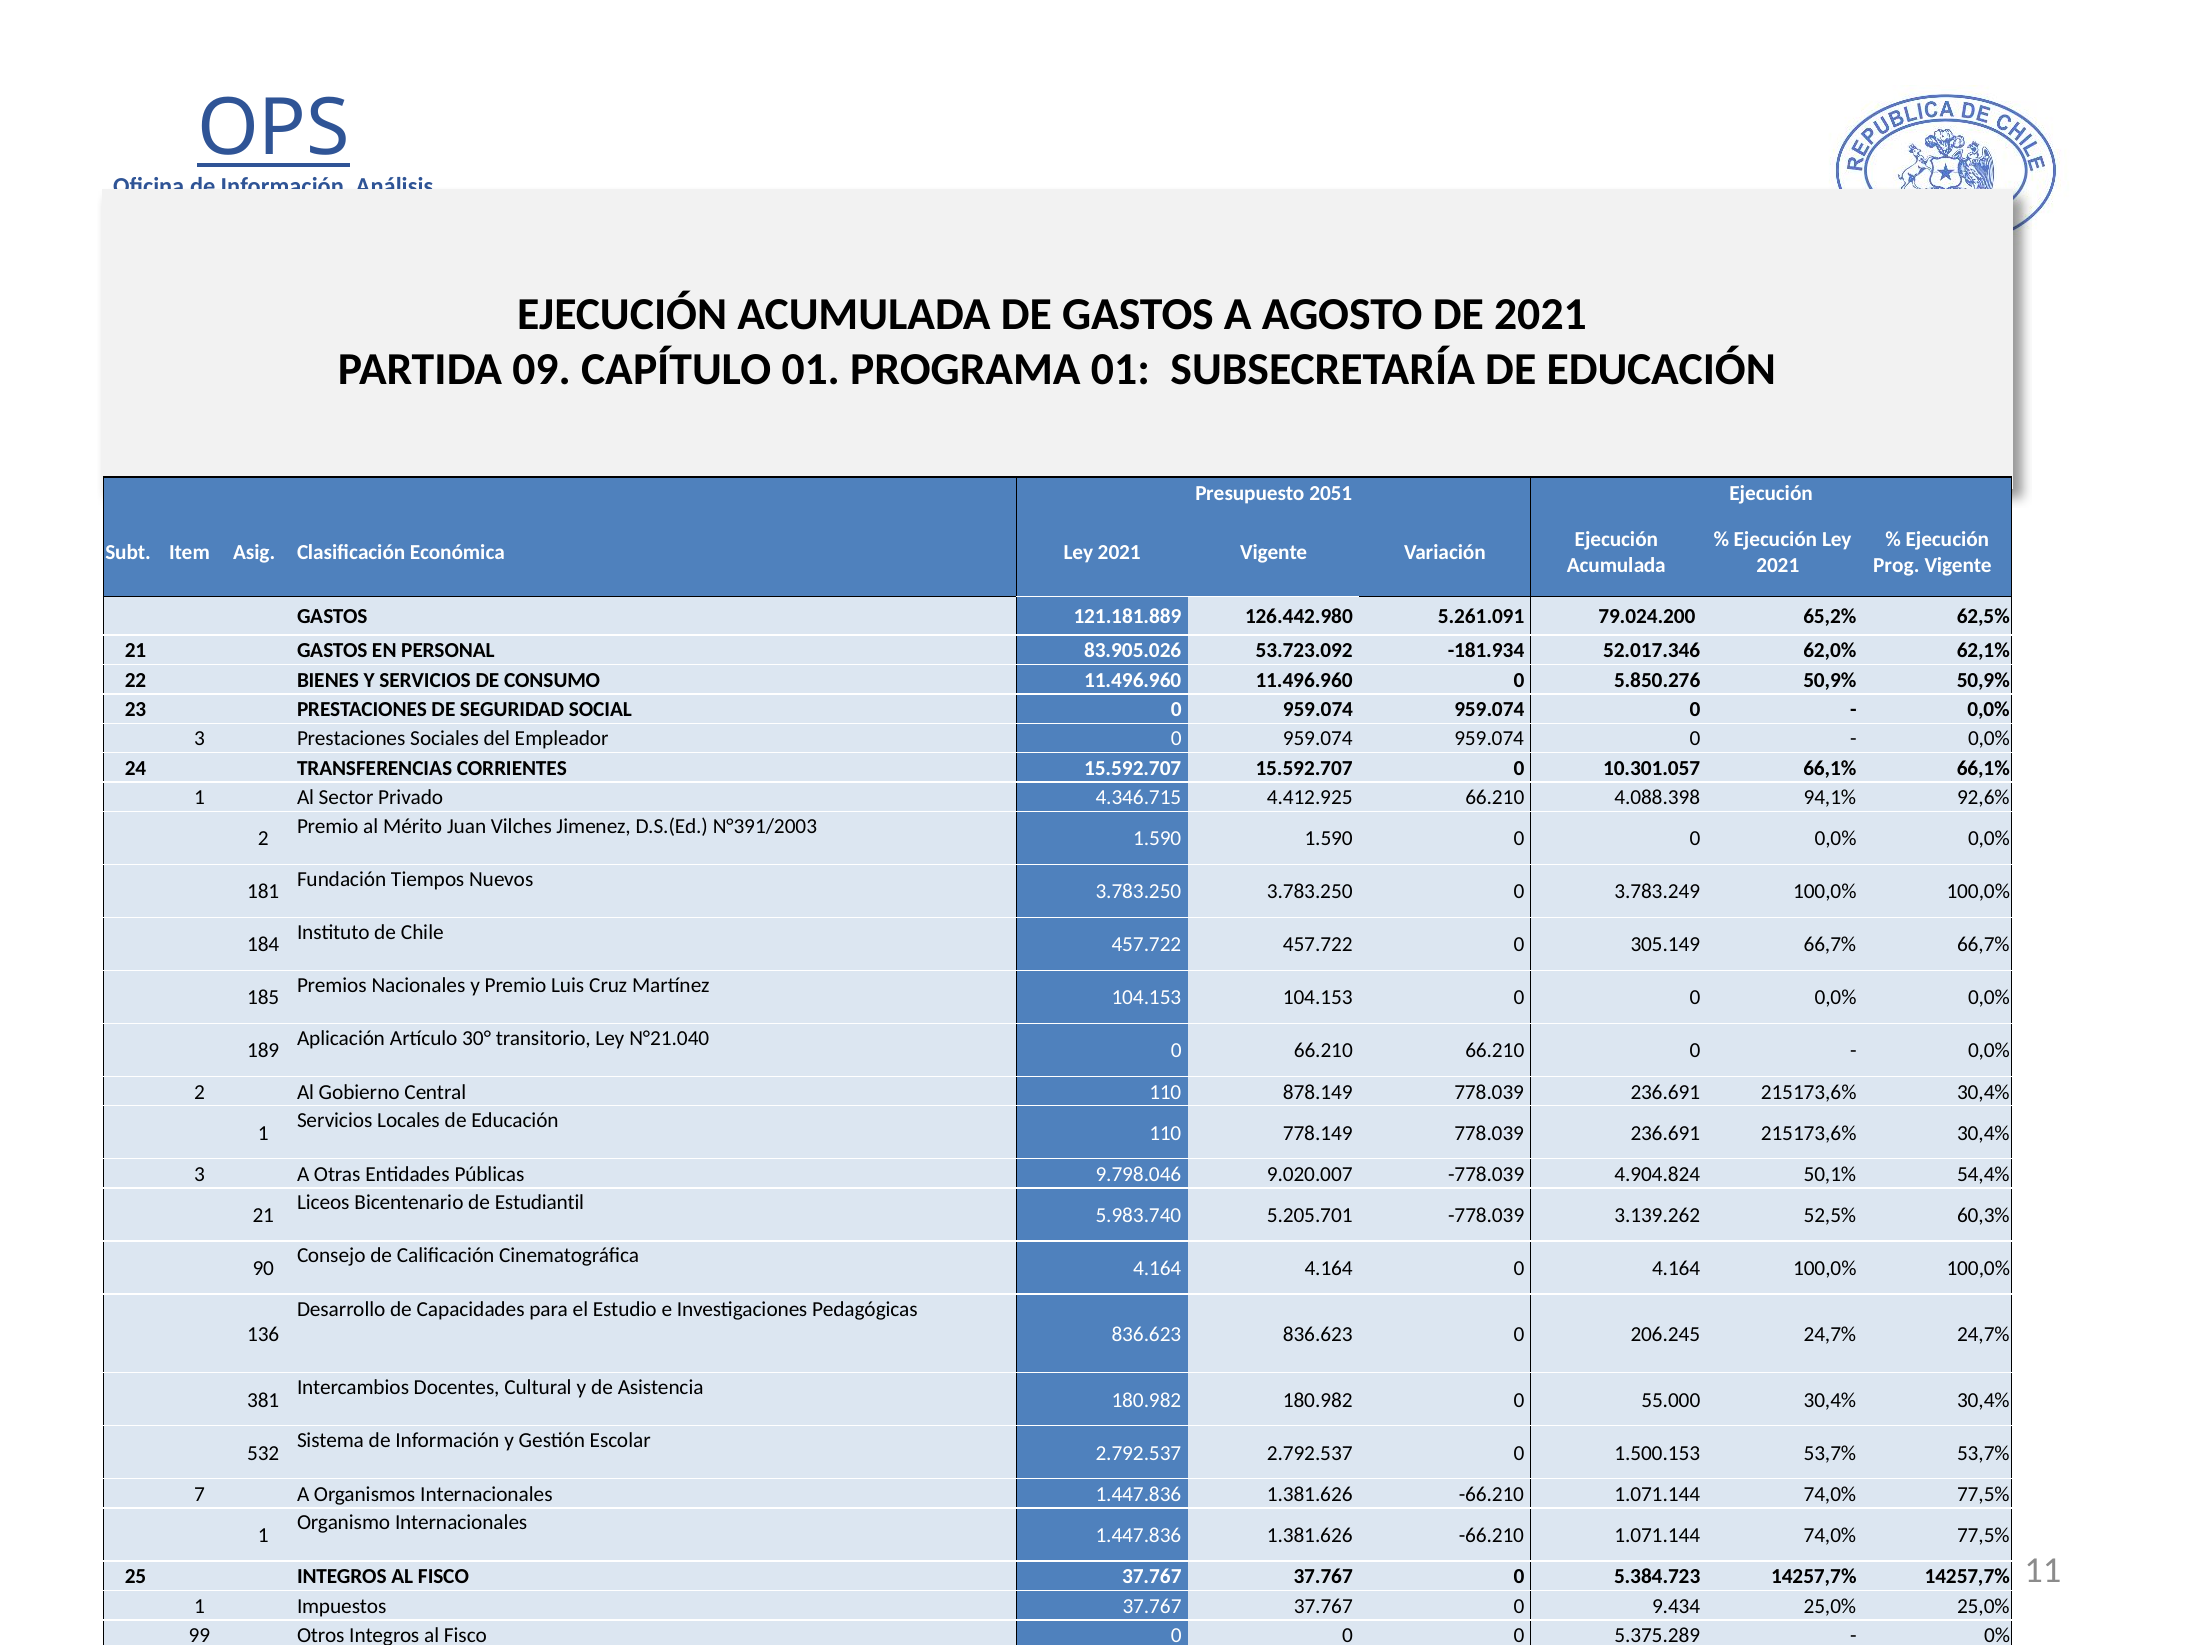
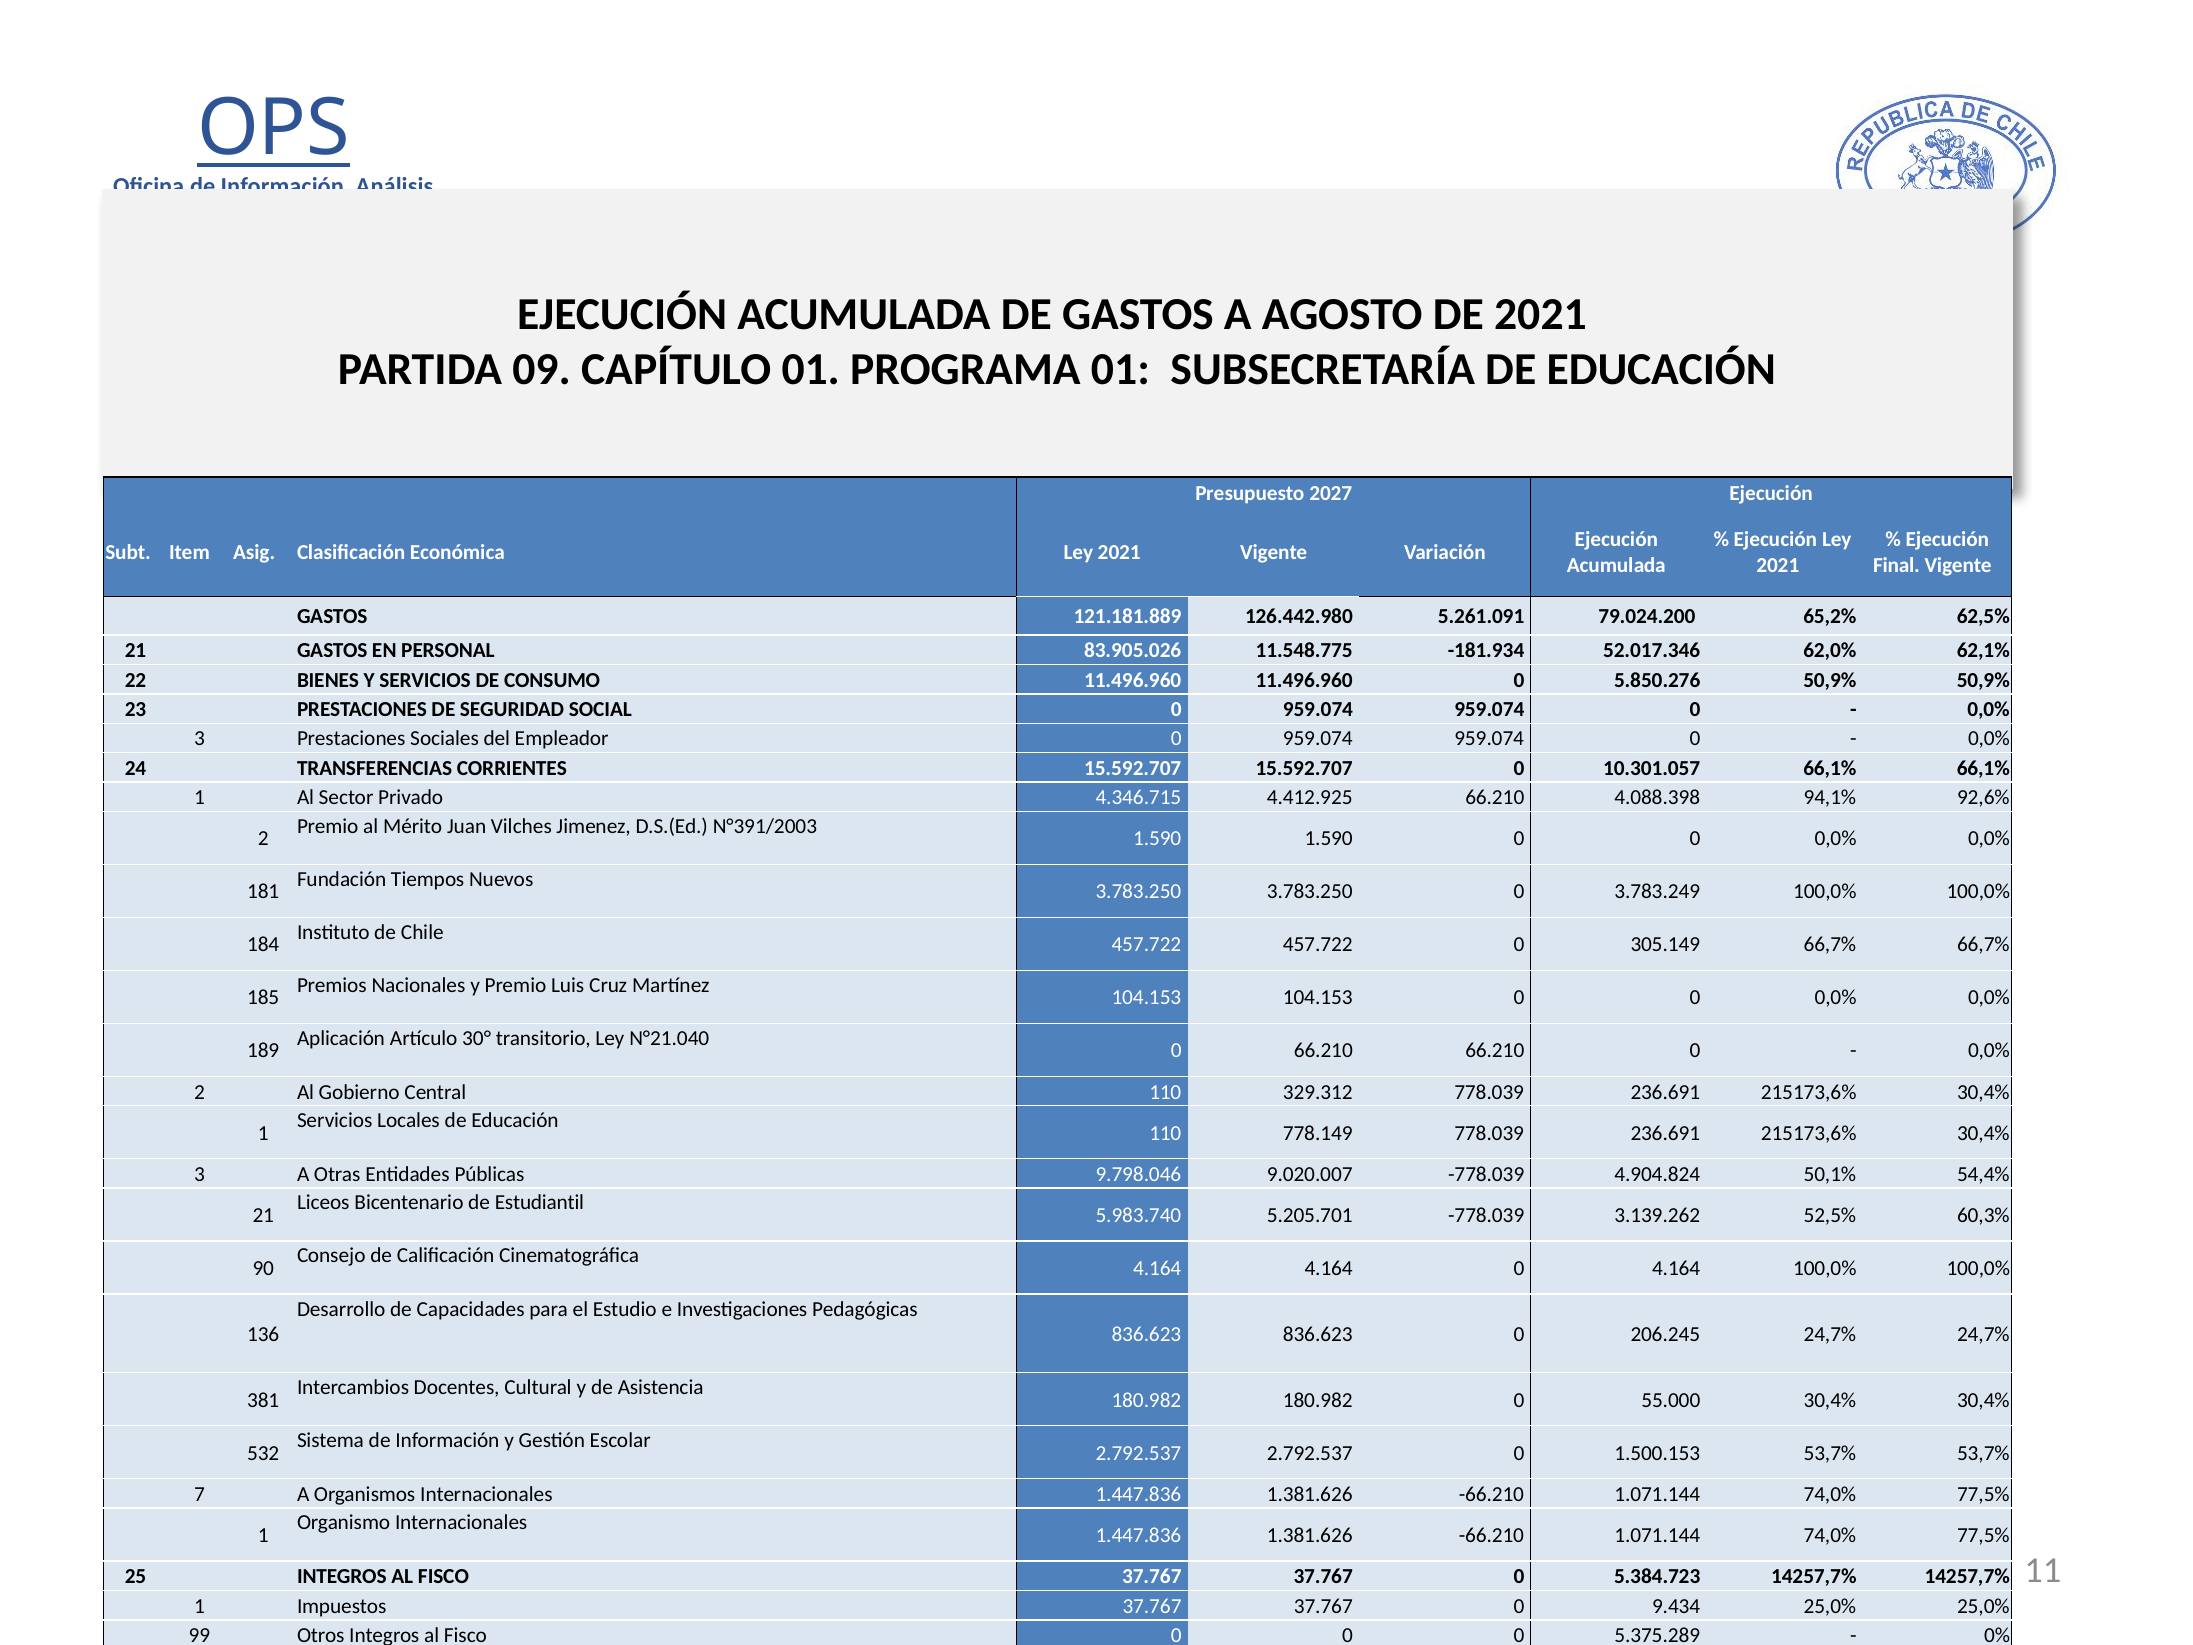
2051: 2051 -> 2027 (1331, 493)
Prog: Prog -> Final (1896, 565)
53.723.092: 53.723.092 -> 11.548.775 (1304, 651)
878.149: 878.149 -> 329.312 (1318, 1092)
